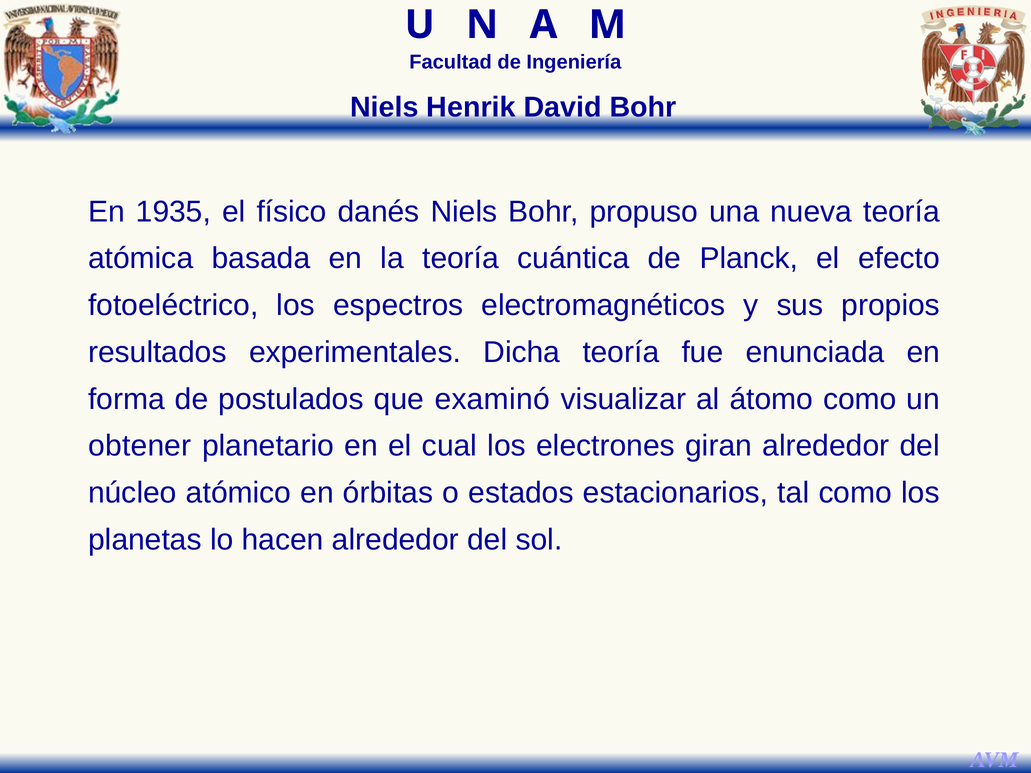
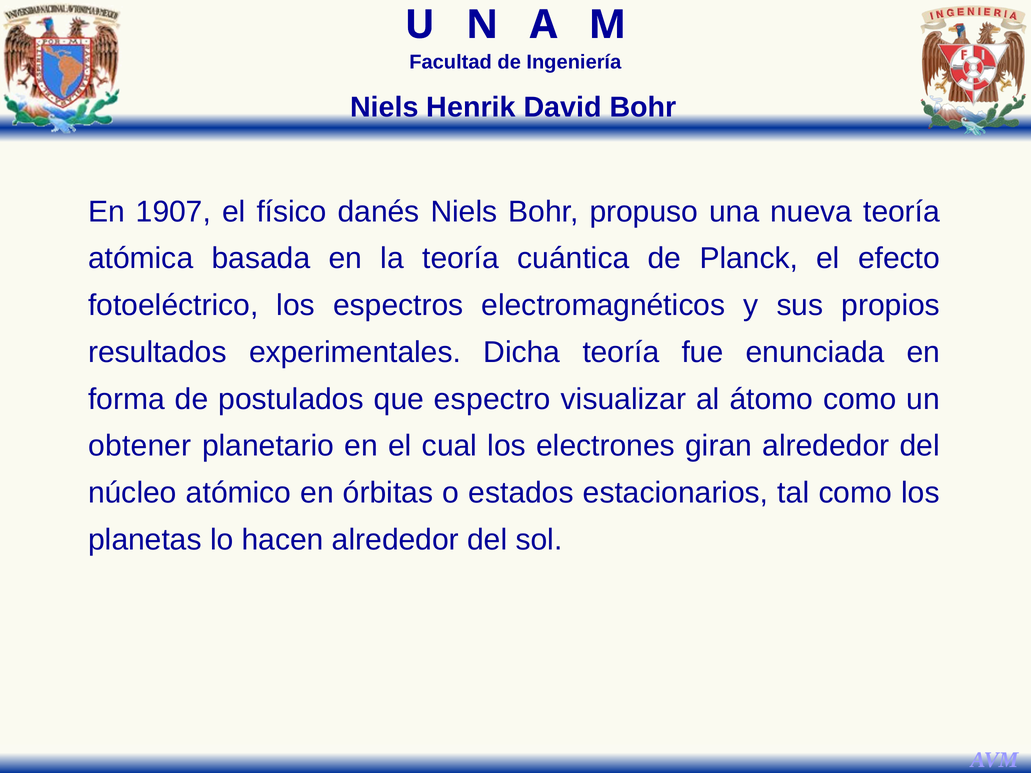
1935: 1935 -> 1907 (173, 212)
examinó: examinó -> espectro (492, 399)
